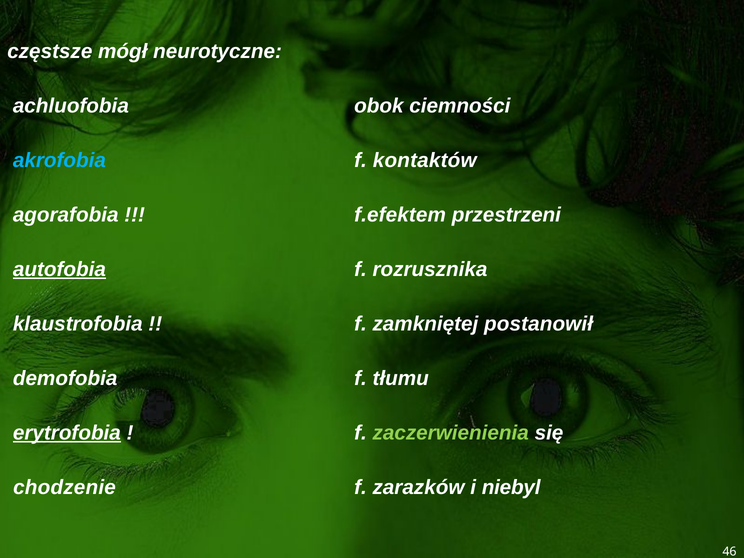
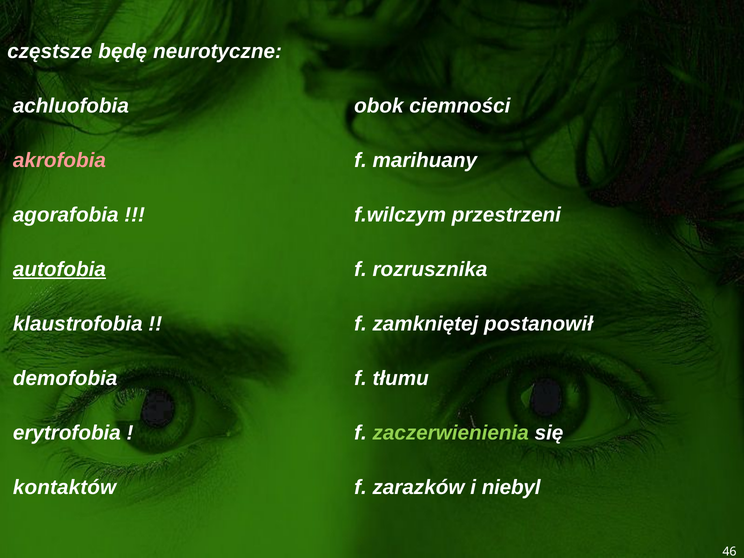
mógł: mógł -> będę (123, 51)
akrofobia colour: light blue -> pink (59, 160)
kontaktów: kontaktów -> marihuany (425, 160)
f.efektem: f.efektem -> f.wilczym (400, 215)
erytrofobia underline: present -> none (67, 433)
chodzenie: chodzenie -> kontaktów (65, 487)
